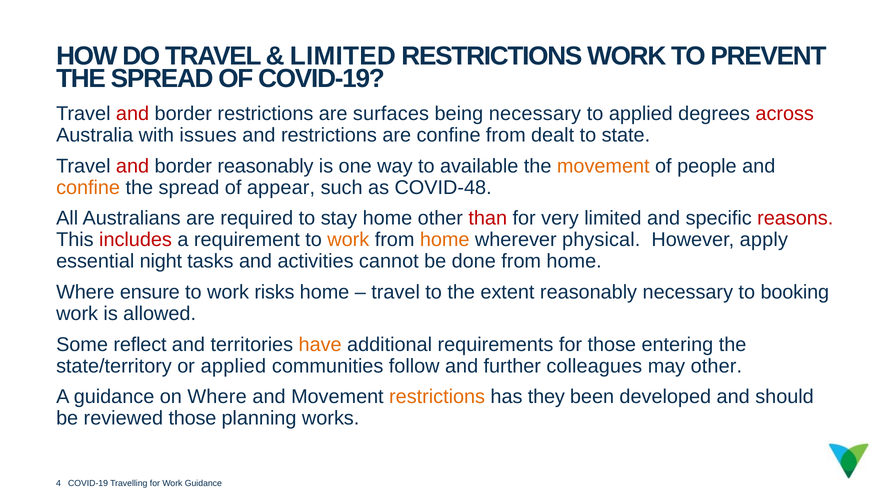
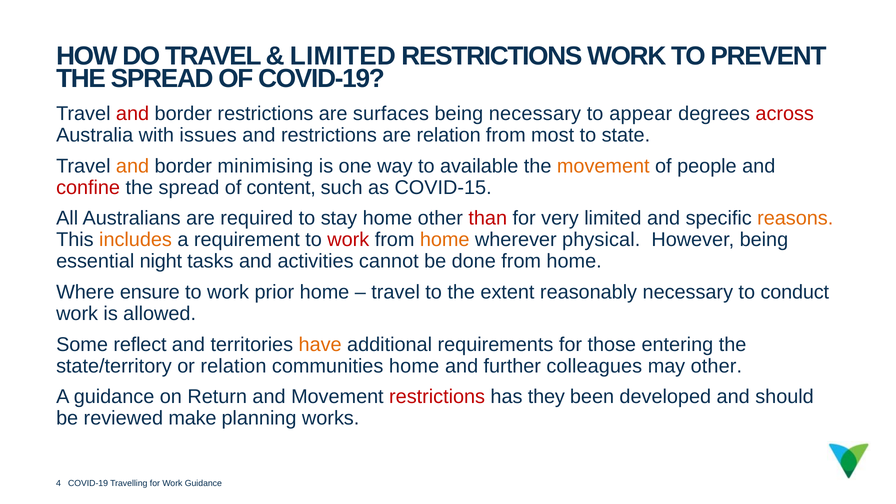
to applied: applied -> appear (641, 114)
are confine: confine -> relation (449, 135)
dealt: dealt -> most (553, 135)
and colour: red -> orange (133, 166)
border reasonably: reasonably -> minimising (265, 166)
confine colour: orange -> red (88, 188)
appear: appear -> content (281, 188)
COVID-48: COVID-48 -> COVID-15 (443, 188)
reasons colour: red -> orange (795, 218)
includes colour: red -> orange (136, 240)
work colour: orange -> red (348, 240)
However apply: apply -> being (764, 240)
risks: risks -> prior (274, 292)
booking: booking -> conduct (795, 292)
or applied: applied -> relation (233, 366)
communities follow: follow -> home (414, 366)
on Where: Where -> Return (217, 397)
restrictions colour: orange -> red (437, 397)
reviewed those: those -> make (192, 418)
